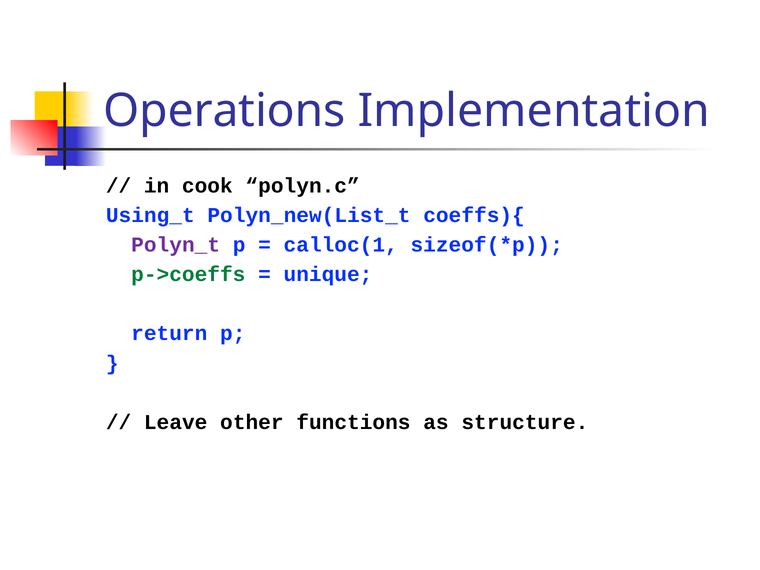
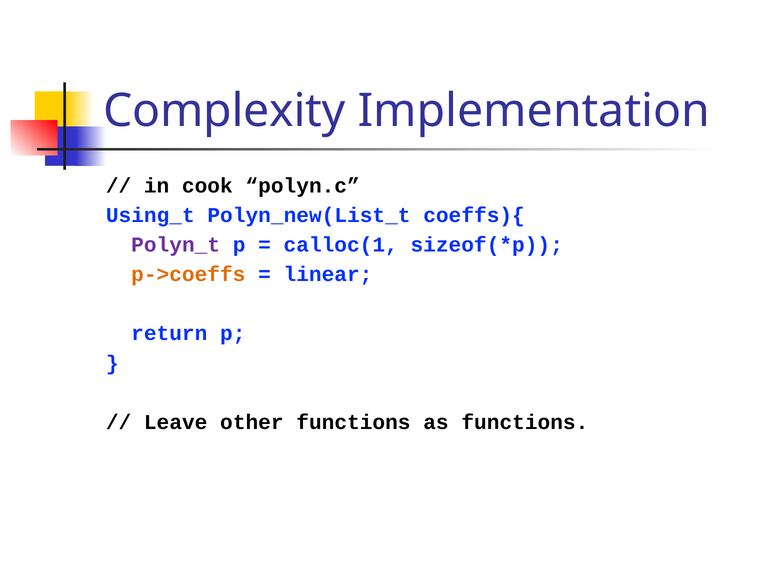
Operations: Operations -> Complexity (224, 111)
p->coeffs colour: green -> orange (188, 274)
unique: unique -> linear (328, 274)
as structure: structure -> functions (525, 422)
